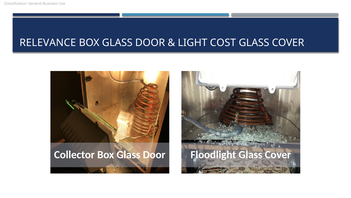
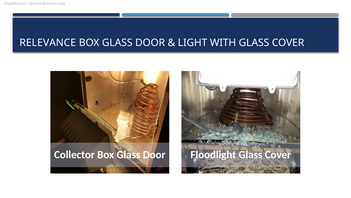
COST: COST -> WITH (223, 43)
